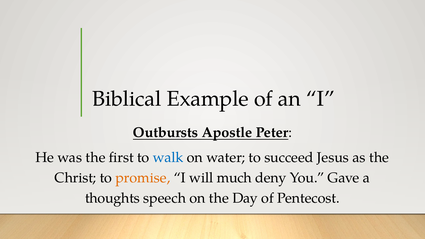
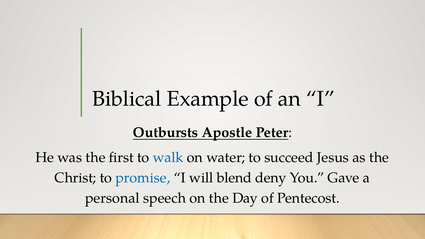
promise colour: orange -> blue (143, 178)
much: much -> blend (234, 178)
thoughts: thoughts -> personal (112, 198)
